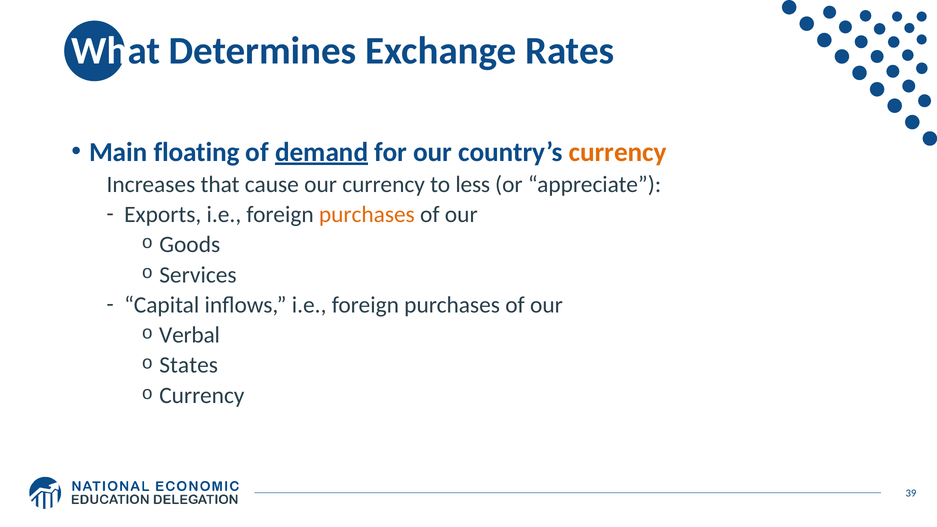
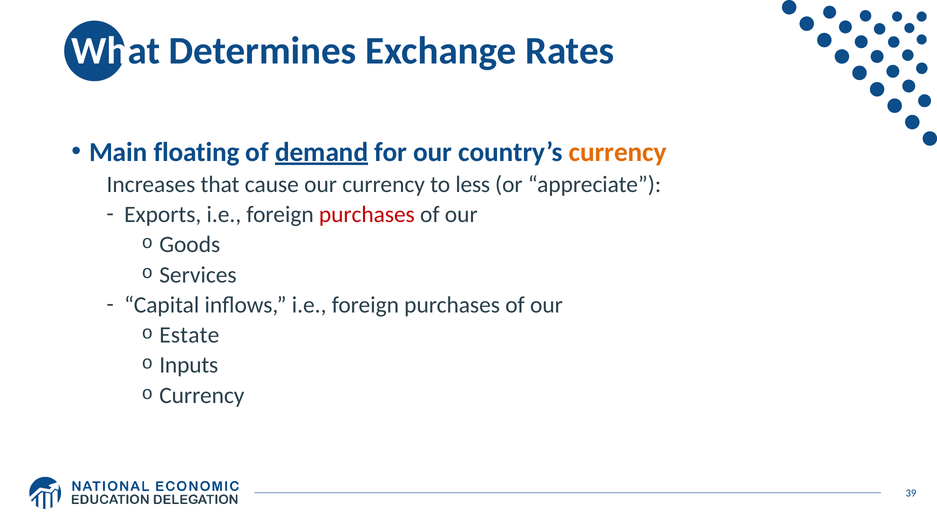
purchases colour: orange -> red (367, 214)
Verbal: Verbal -> Estate (189, 335)
States: States -> Inputs (189, 365)
